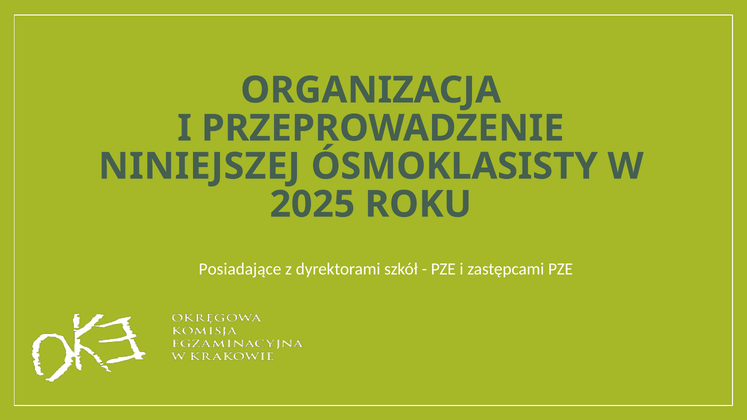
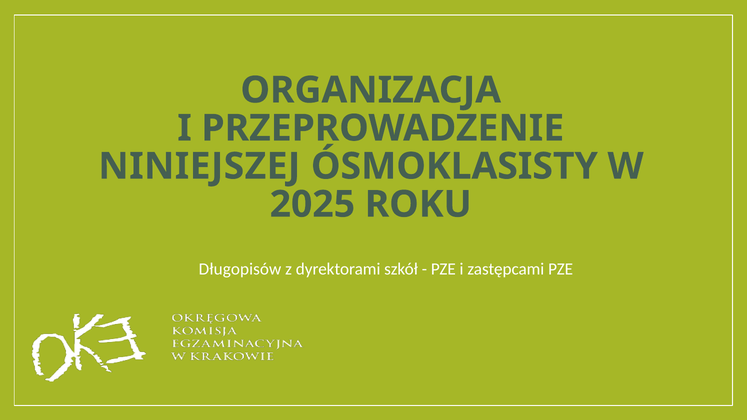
Posiadające: Posiadające -> Długopisów (240, 269)
